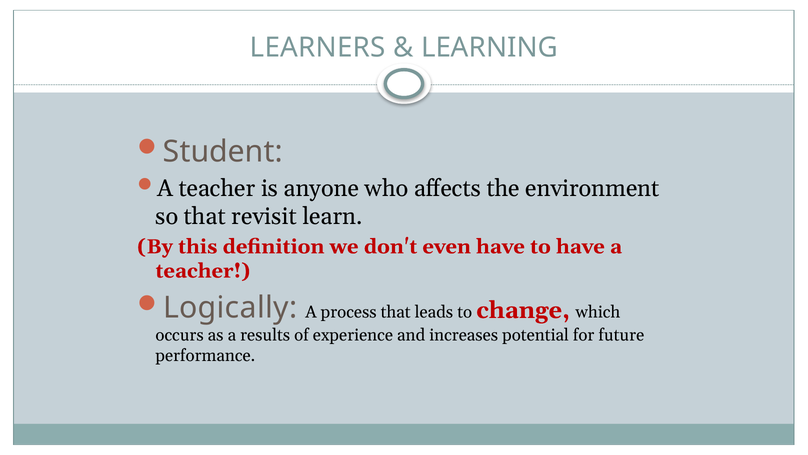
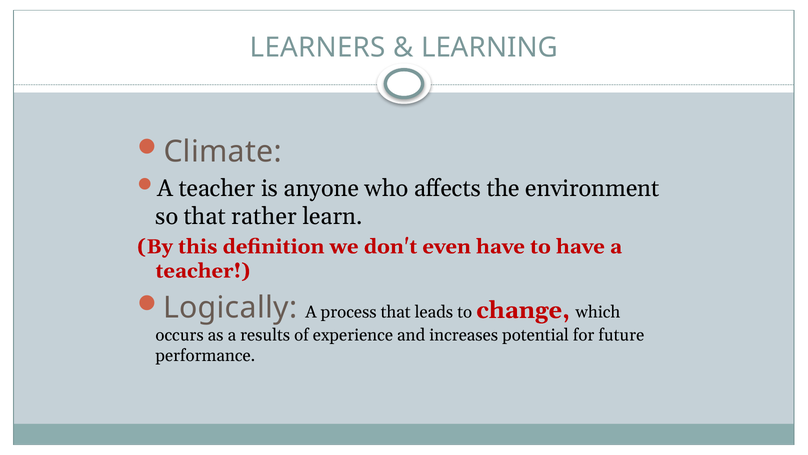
Student: Student -> Climate (223, 152)
revisit: revisit -> rather (264, 216)
